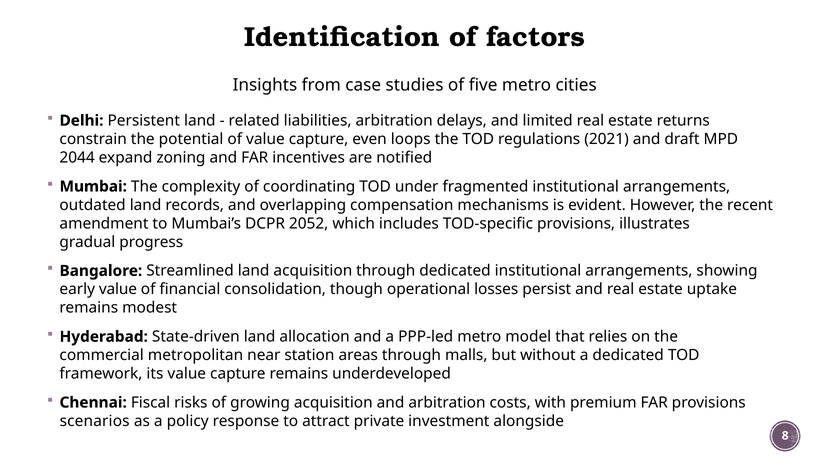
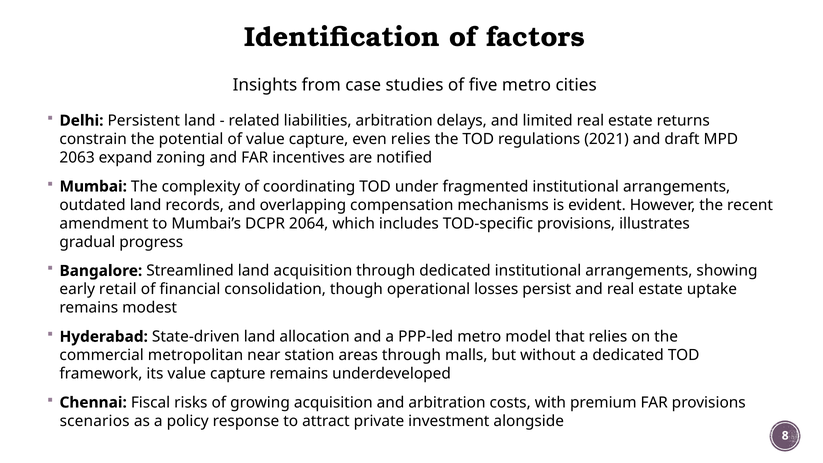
even loops: loops -> relies (411, 139)
2044: 2044 -> 2063 (77, 158)
2052: 2052 -> 2064 (309, 223)
early value: value -> retail (118, 289)
